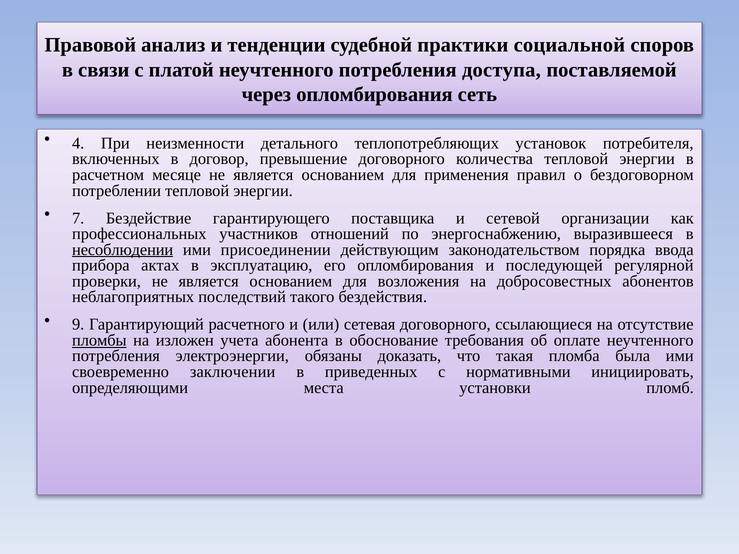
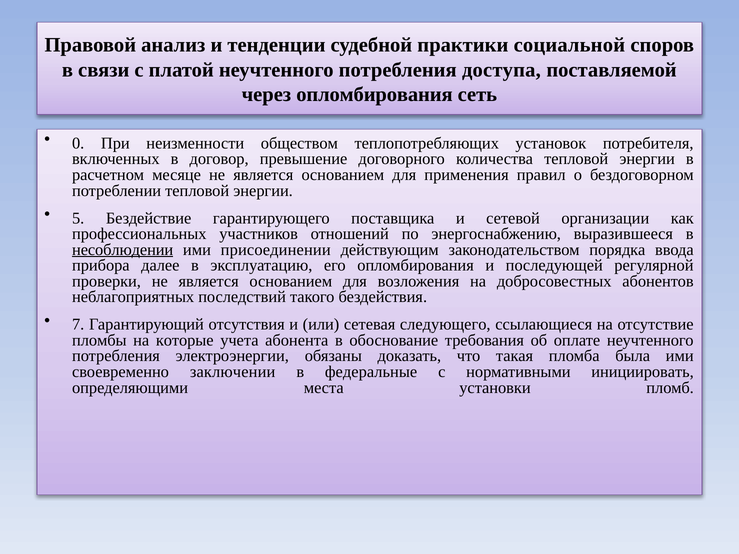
4: 4 -> 0 (78, 143)
детального: детального -> обществом (299, 143)
7: 7 -> 5 (78, 218)
актах: актах -> далее (160, 266)
9: 9 -> 7 (78, 325)
расчетного: расчетного -> отсутствия (247, 325)
сетевая договорного: договорного -> следующего (445, 325)
пломбы underline: present -> none (99, 340)
изложен: изложен -> которые (185, 340)
приведенных: приведенных -> федеральные (371, 372)
